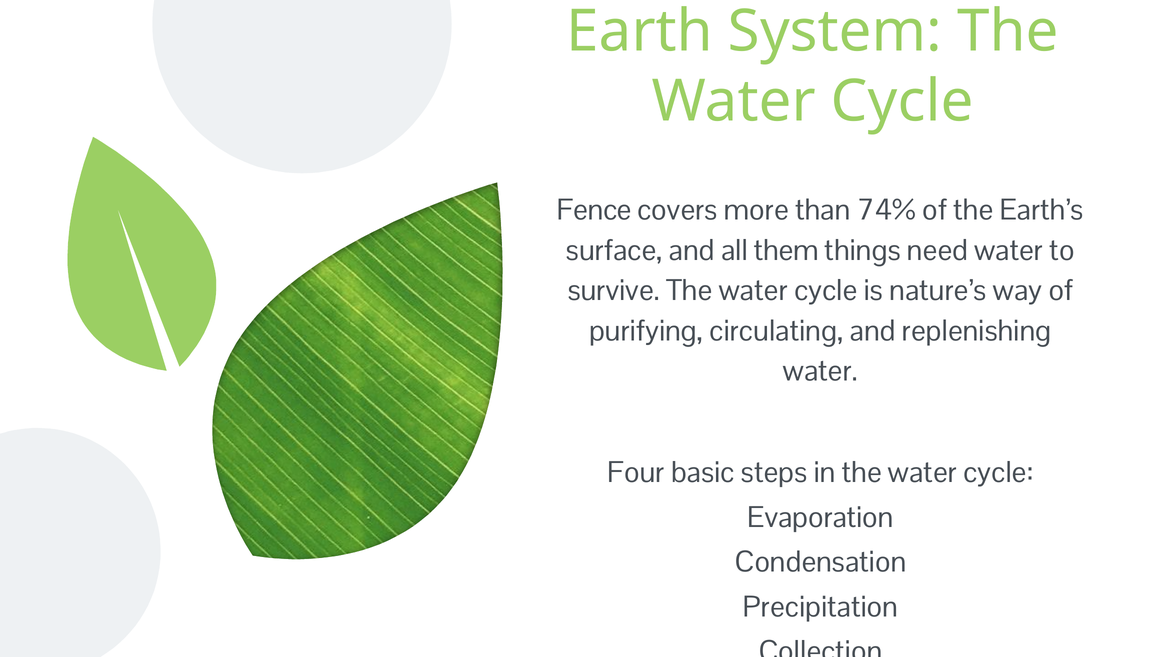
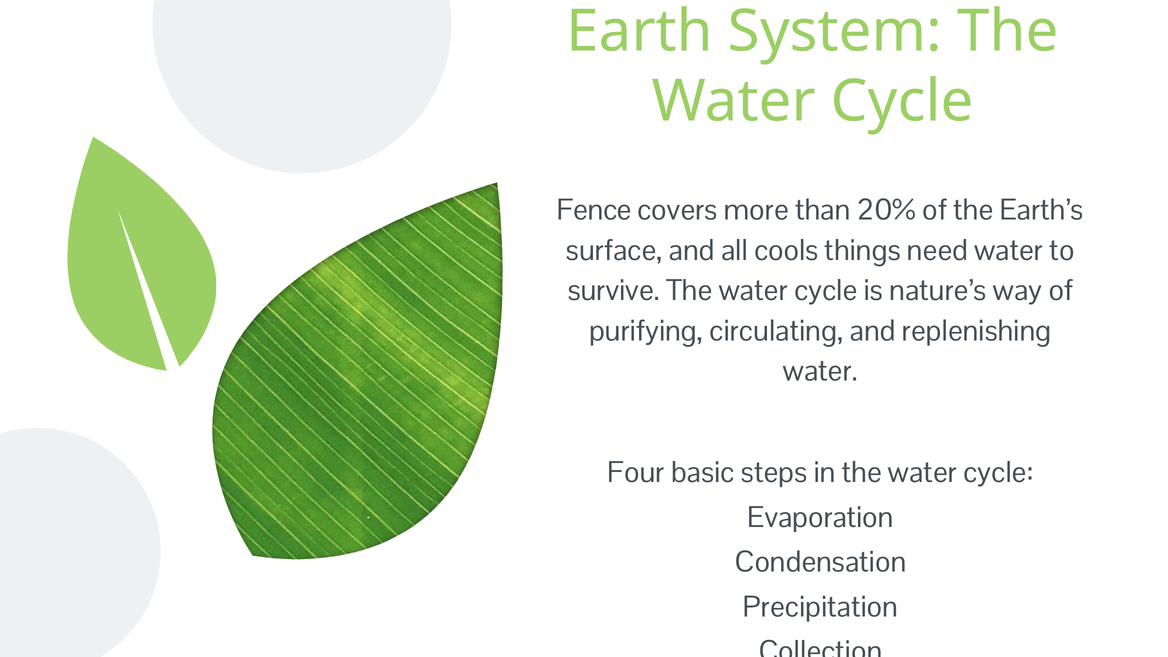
74%: 74% -> 20% (886, 210)
them: them -> cools (786, 250)
